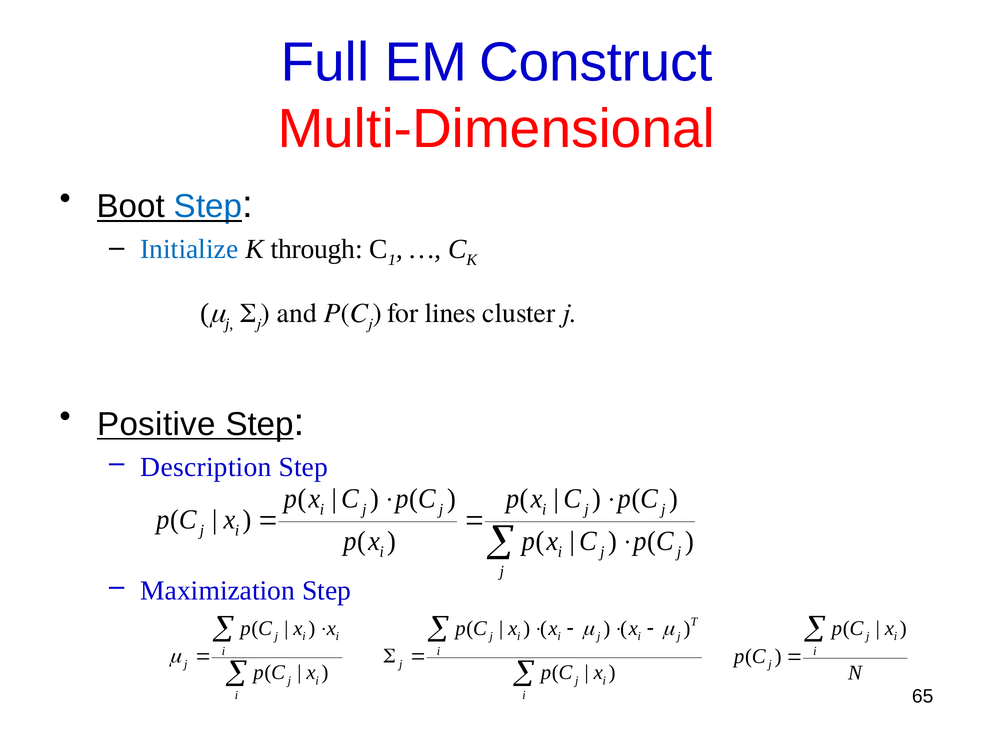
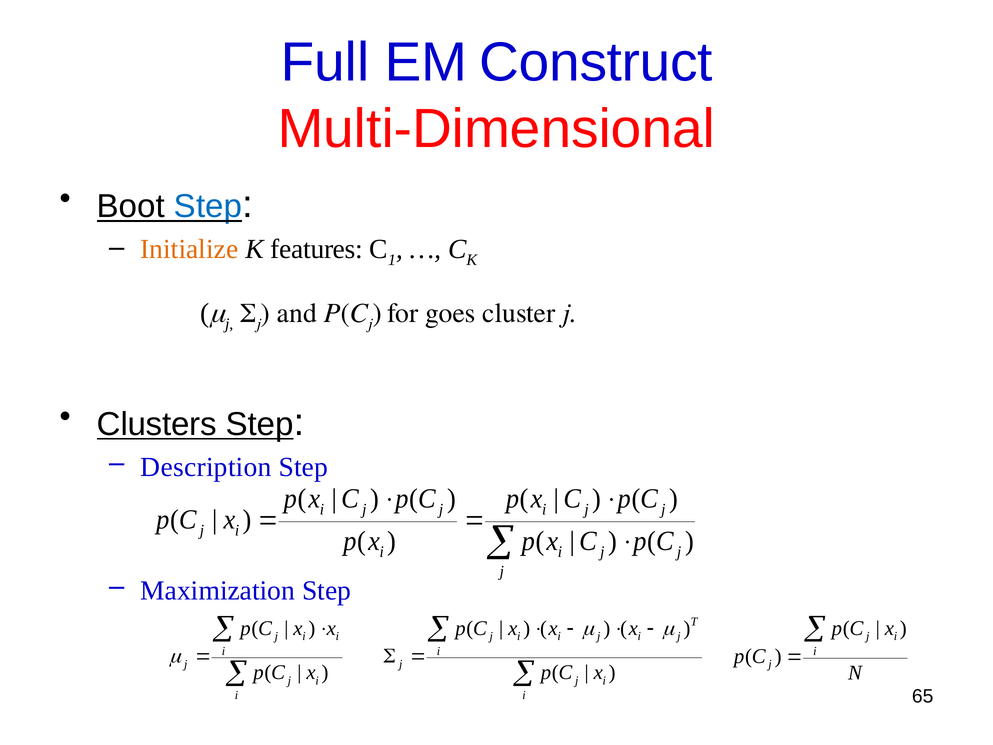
Initialize colour: blue -> orange (189, 249)
through: through -> features (317, 249)
lines: lines -> goes (450, 313)
Positive: Positive -> Clusters (157, 424)
